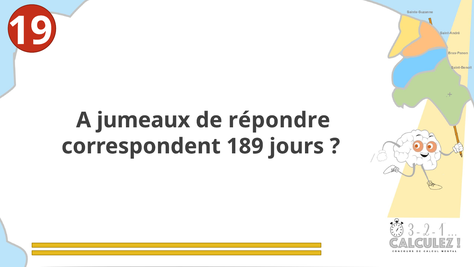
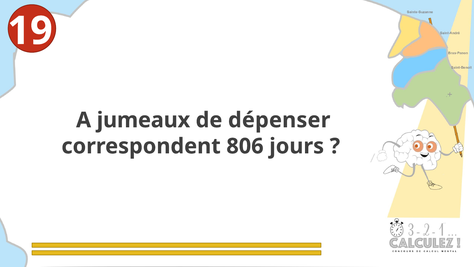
répondre: répondre -> dépenser (279, 120)
189: 189 -> 806 (245, 146)
